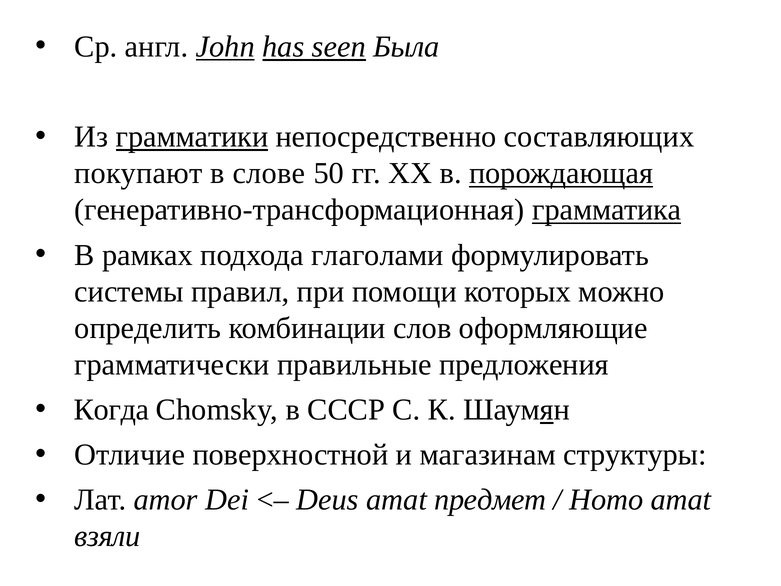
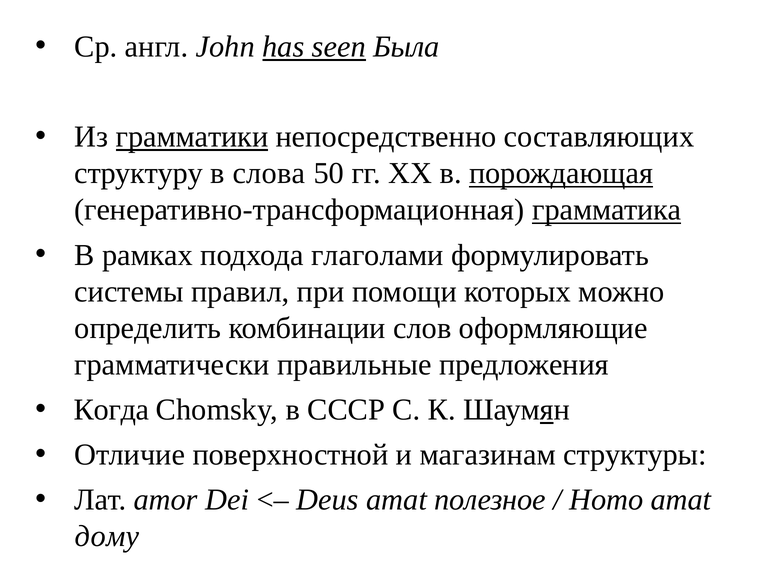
John underline: present -> none (225, 47)
покупают: покупают -> структуру (139, 173)
слове: слове -> слова (269, 173)
предмет: предмет -> полезное (490, 500)
взяли: взяли -> дому (107, 536)
